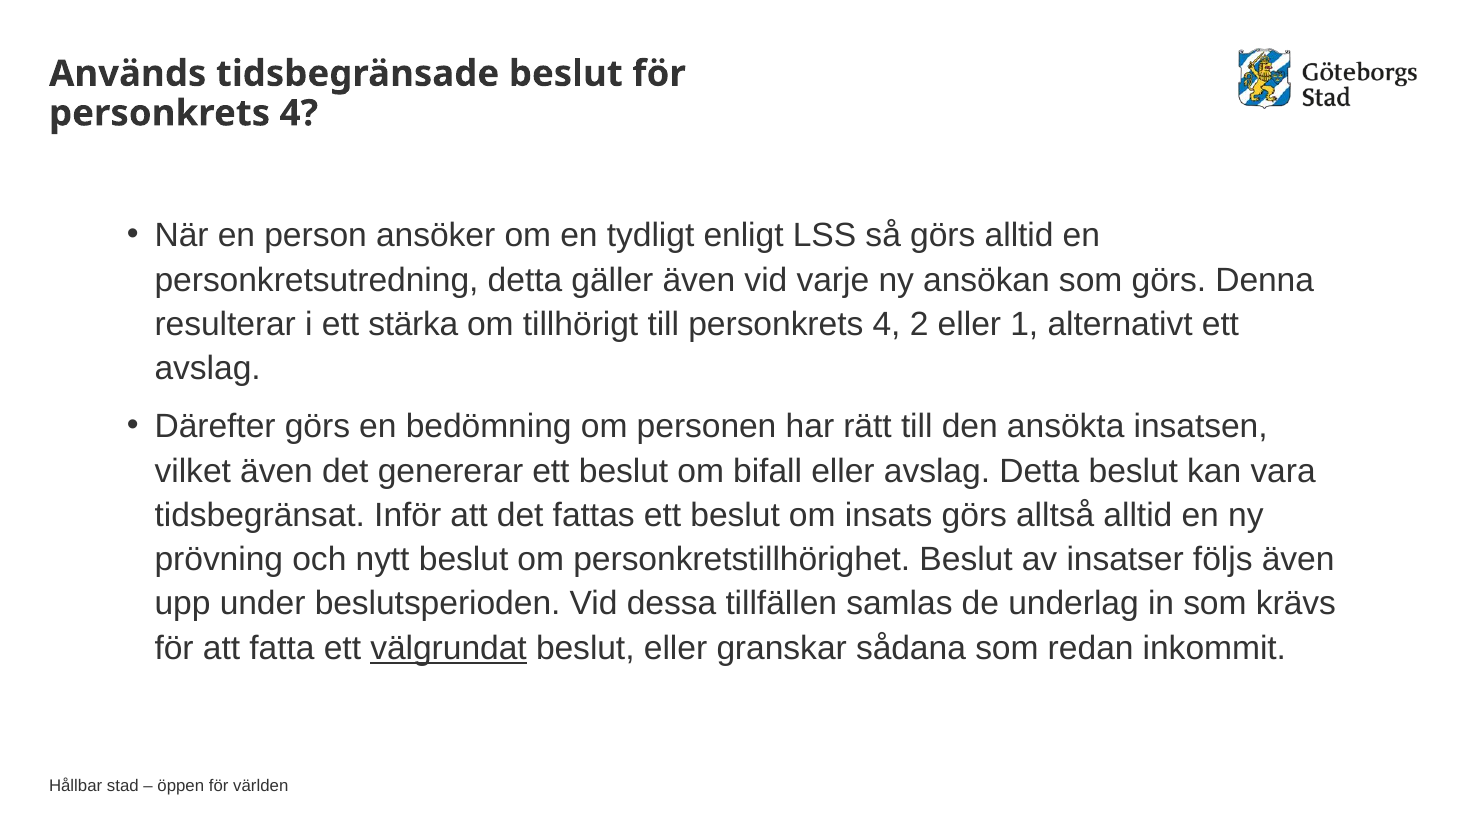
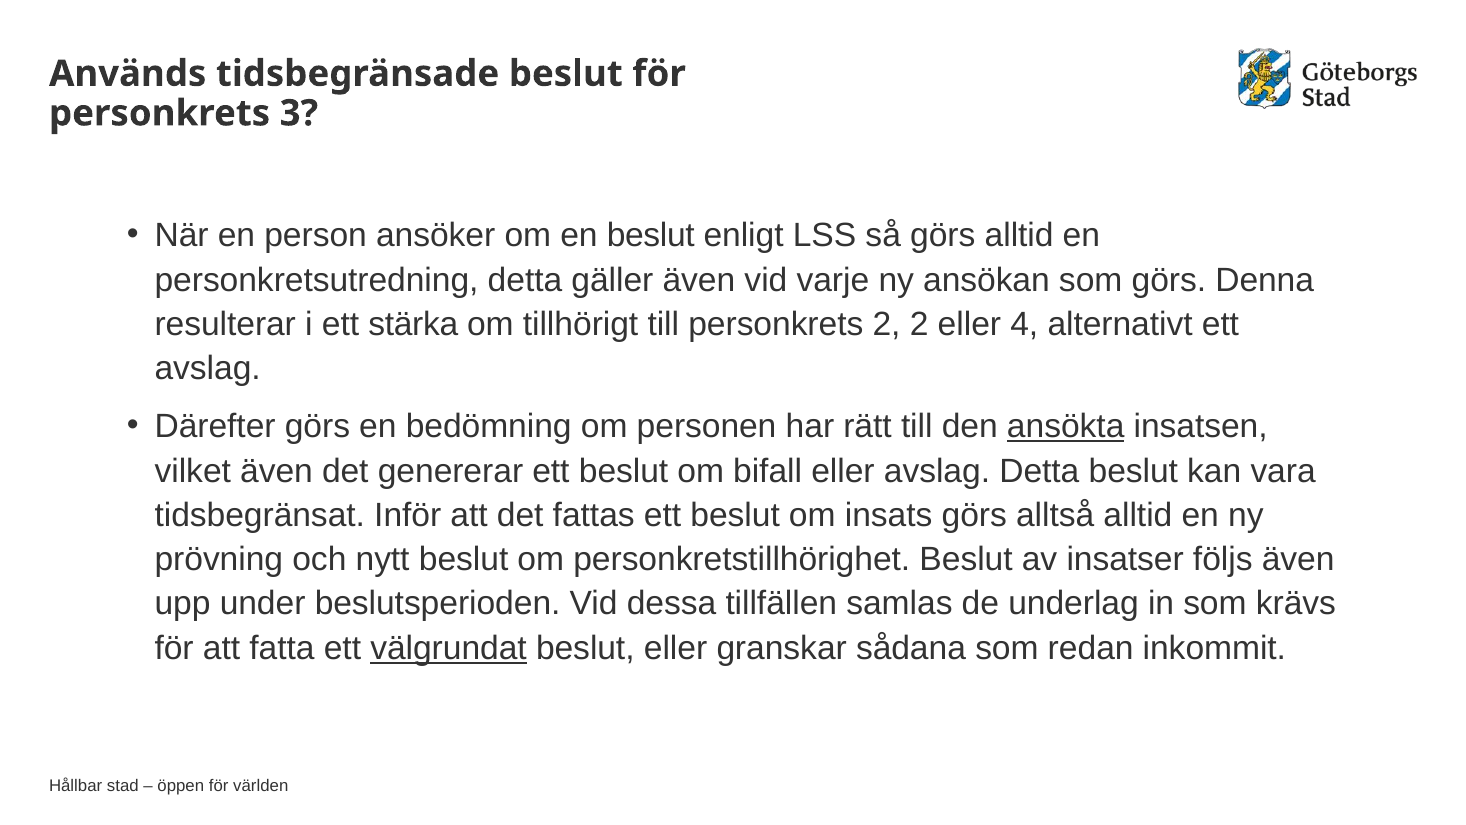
4: 4 -> 3 (299, 113)
en tydligt: tydligt -> beslut (651, 236)
till personkrets 4: 4 -> 2 (887, 324)
1: 1 -> 4 (1024, 324)
ansökta underline: none -> present (1066, 426)
